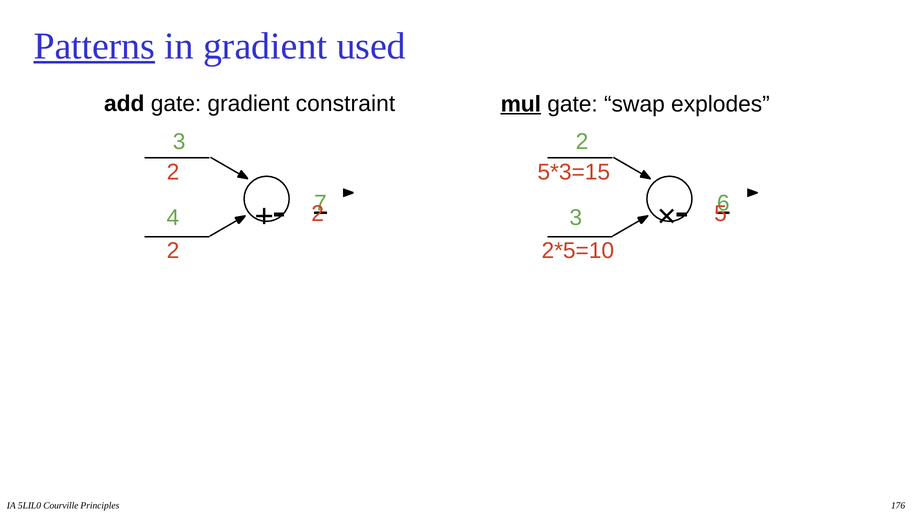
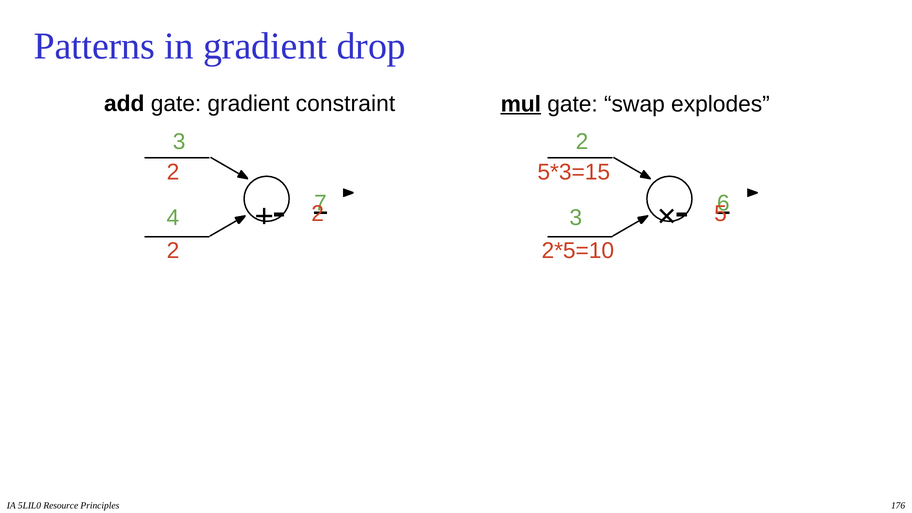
Patterns underline: present -> none (94, 46)
used: used -> drop (371, 46)
Courville: Courville -> Resource (61, 505)
